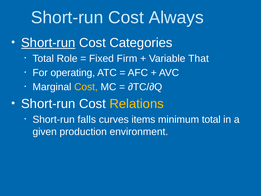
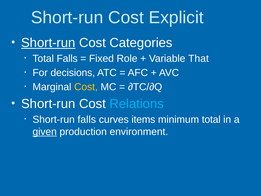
Always: Always -> Explicit (176, 17)
Total Role: Role -> Falls (67, 58)
Firm: Firm -> Role (127, 58)
operating: operating -> decisions (73, 73)
Relations colour: yellow -> light blue (137, 104)
given underline: none -> present (45, 132)
